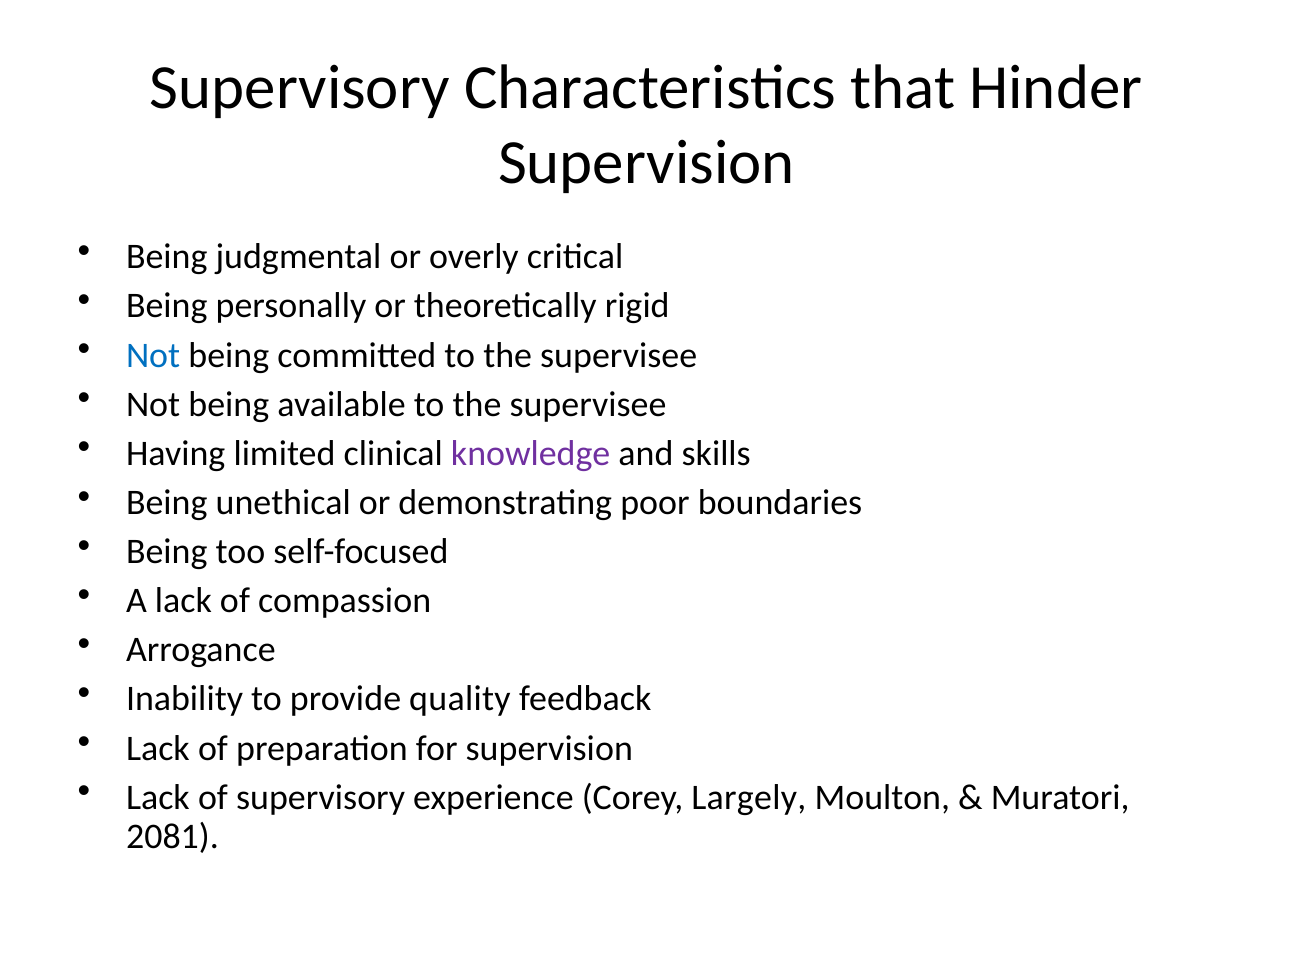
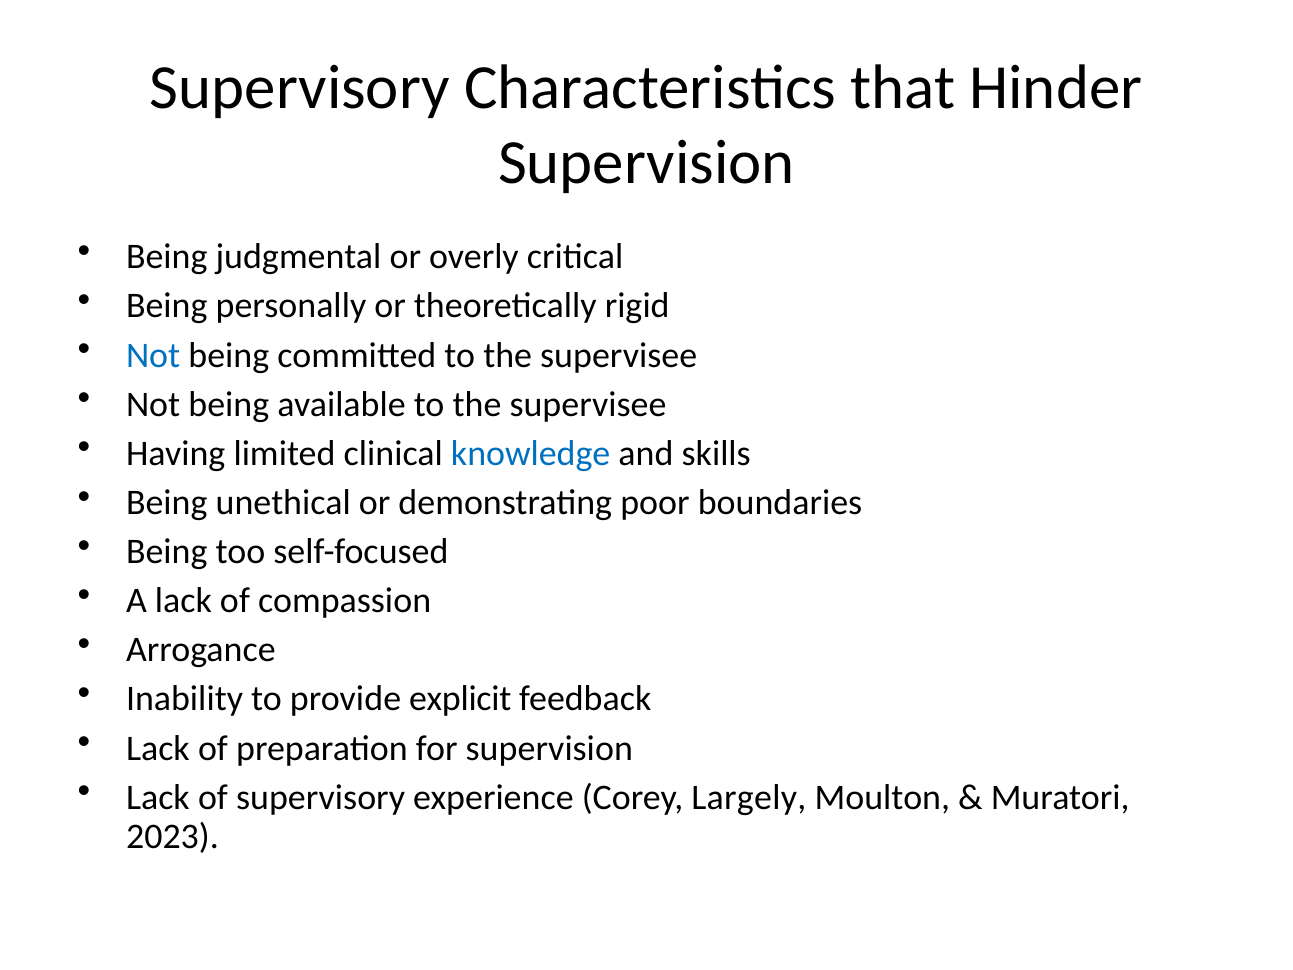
knowledge colour: purple -> blue (531, 453)
quality: quality -> explicit (460, 699)
2081: 2081 -> 2023 (173, 836)
